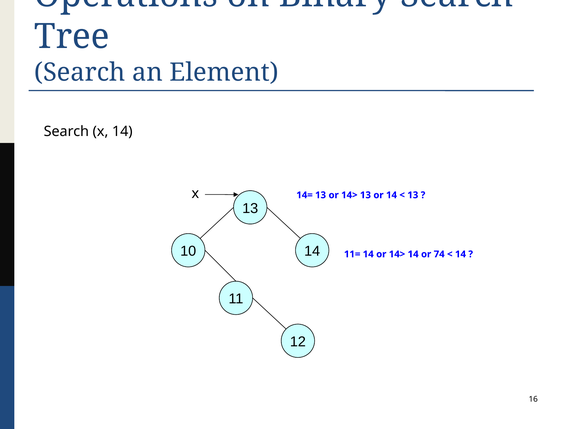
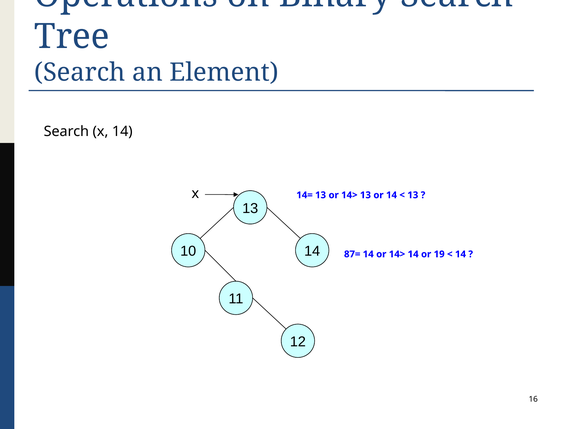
11=: 11= -> 87= (352, 254)
74: 74 -> 19 (439, 254)
